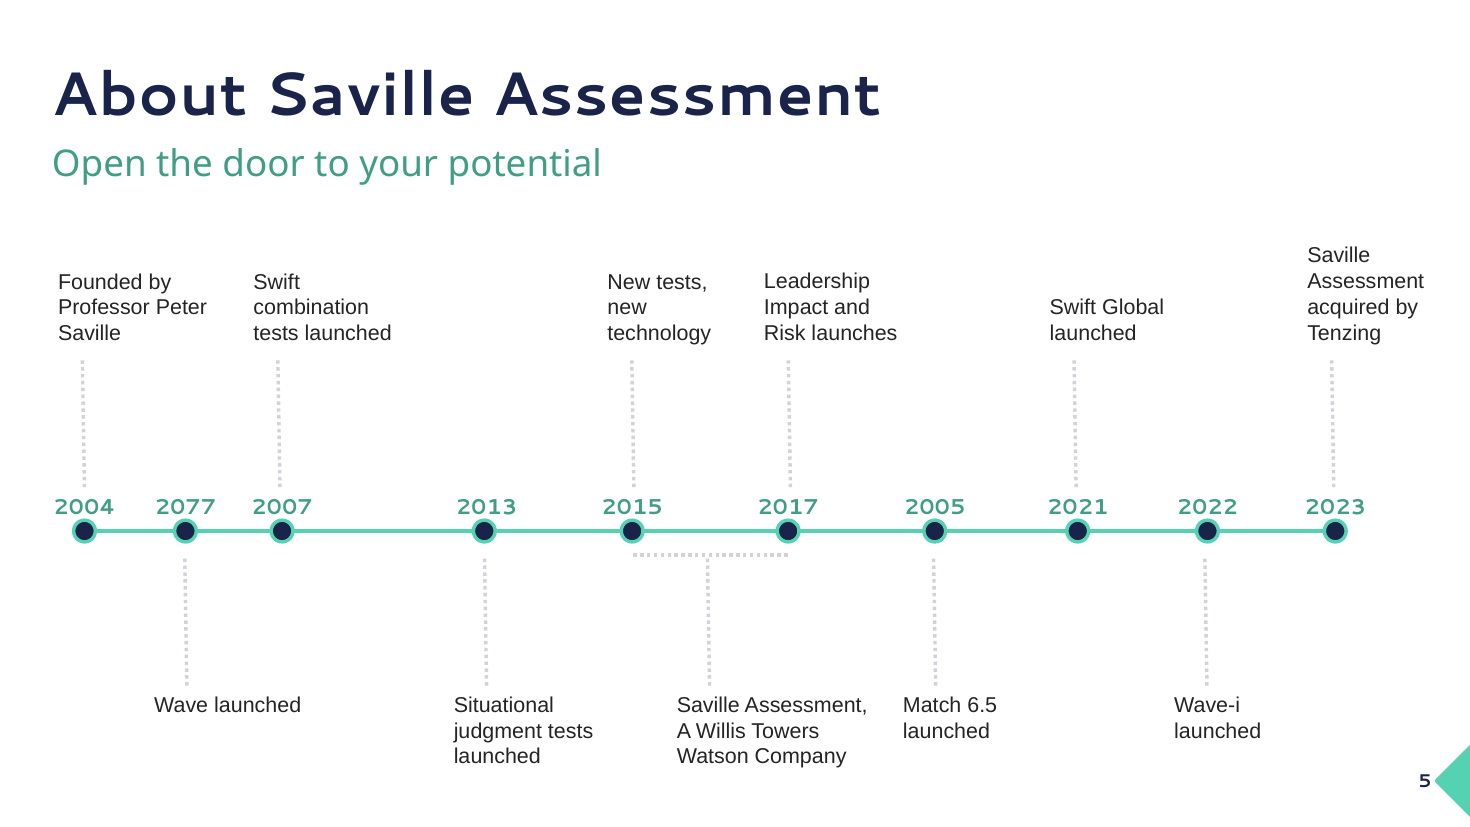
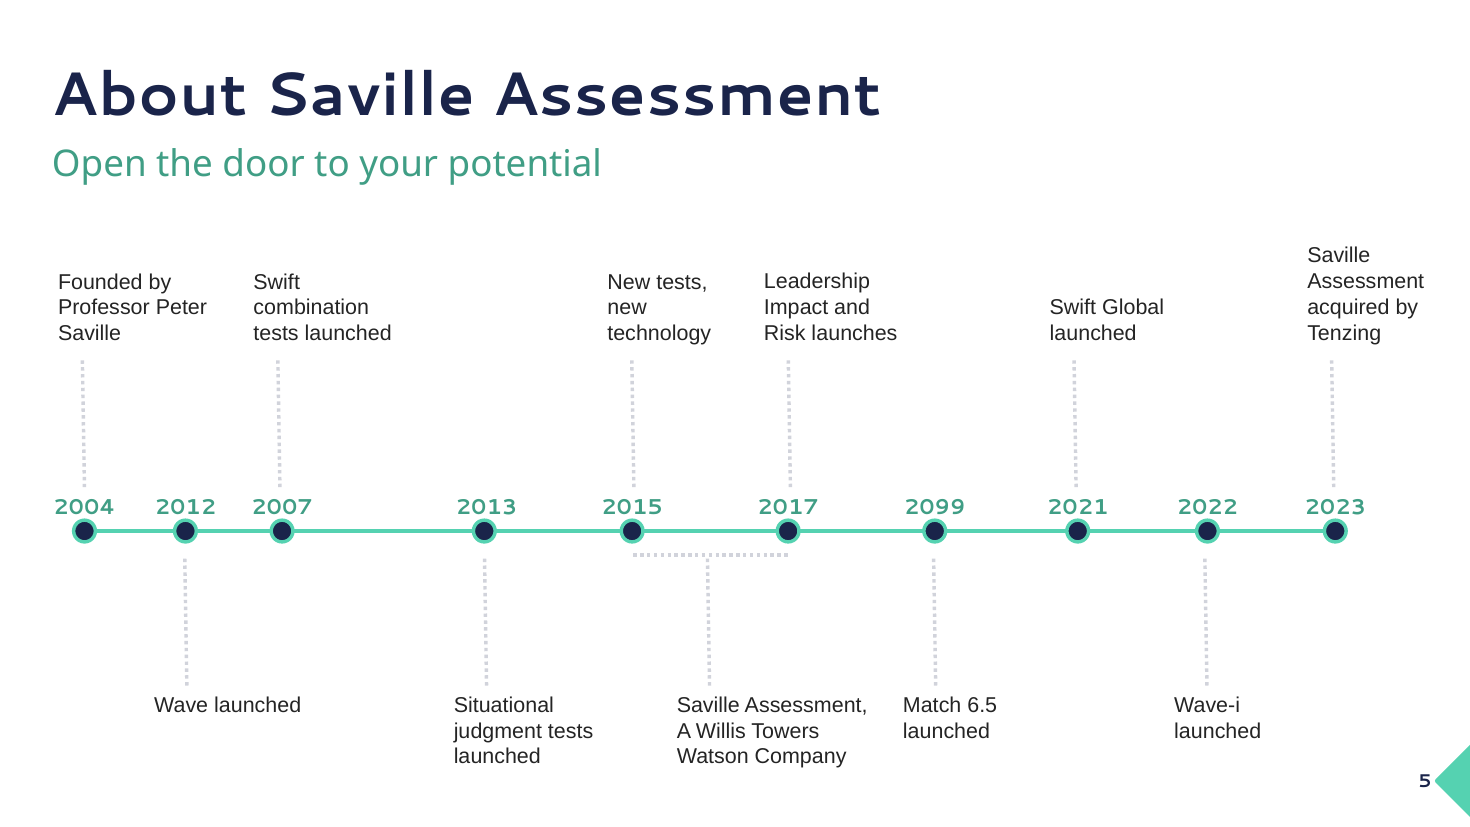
2077: 2077 -> 2012 (185, 507)
2005: 2005 -> 2099 (935, 507)
